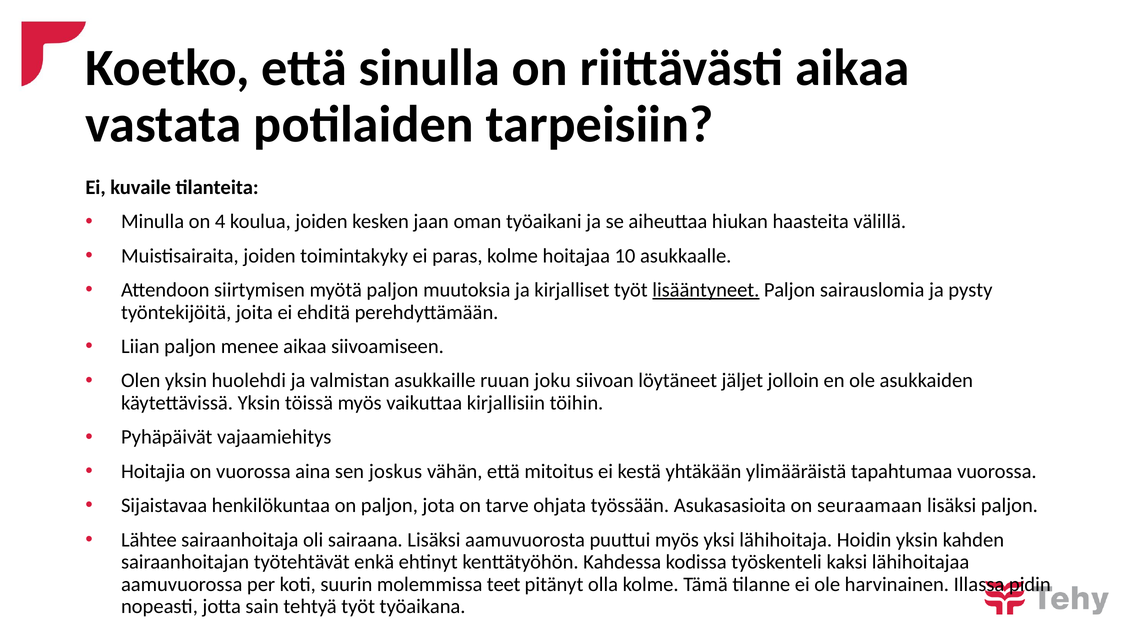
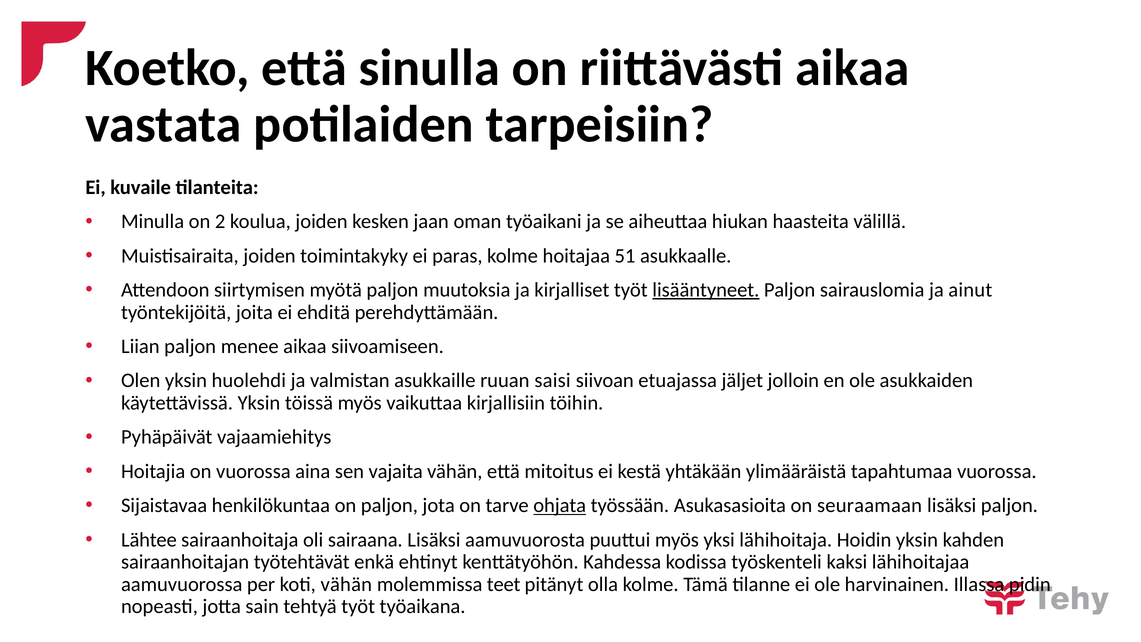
4: 4 -> 2 (220, 222)
10: 10 -> 51 (625, 256)
pysty: pysty -> ainut (970, 290)
joku: joku -> saisi (553, 381)
löytäneet: löytäneet -> etuajassa (678, 381)
joskus: joskus -> vajaita (396, 471)
ohjata underline: none -> present (560, 505)
koti suurin: suurin -> vähän (346, 584)
